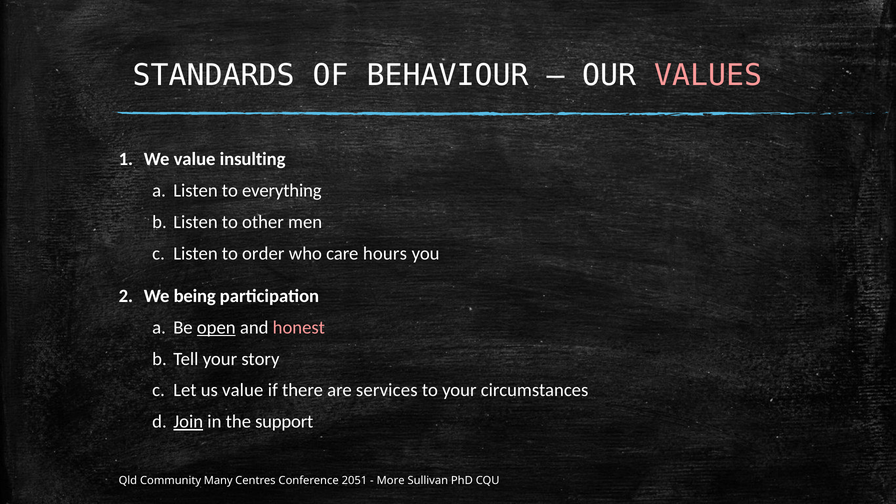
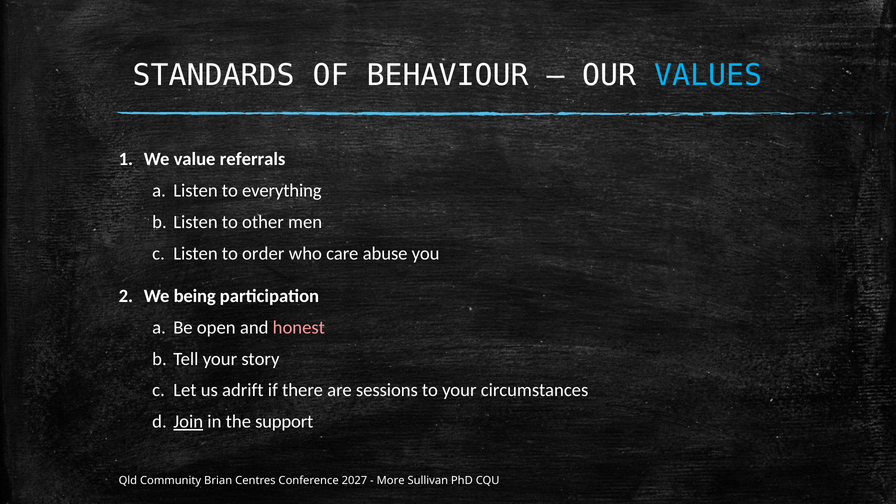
VALUES colour: pink -> light blue (708, 76)
insulting: insulting -> referrals (253, 159)
hours: hours -> abuse (385, 254)
open underline: present -> none (216, 328)
us value: value -> adrift (243, 390)
services: services -> sessions (387, 390)
Many: Many -> Brian (218, 481)
2051: 2051 -> 2027 (354, 481)
